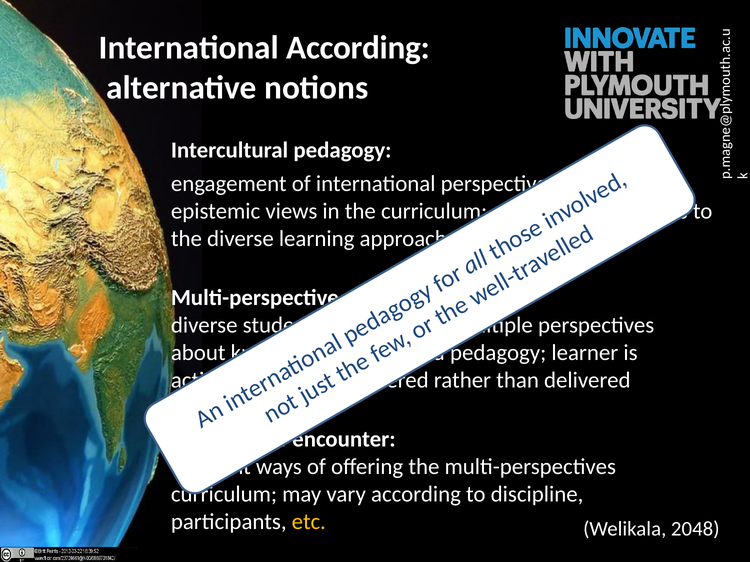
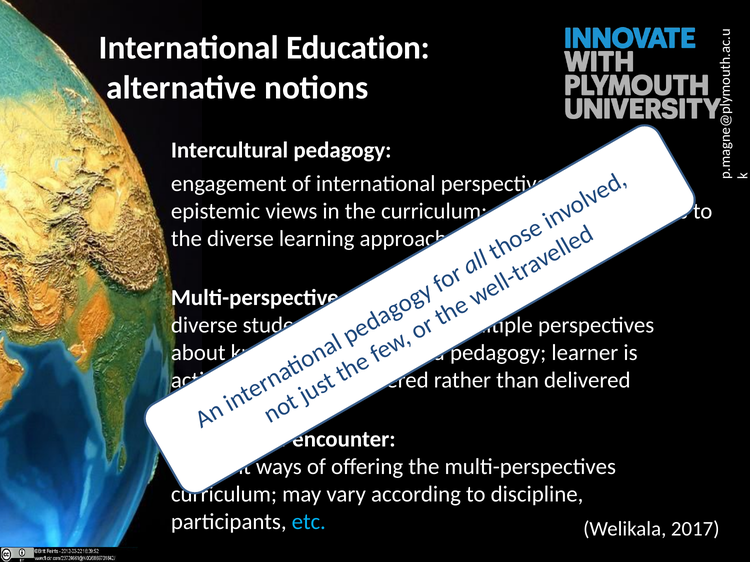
International According: According -> Education (358, 48)
etc colour: yellow -> light blue (309, 522)
2048: 2048 -> 2017 (695, 529)
